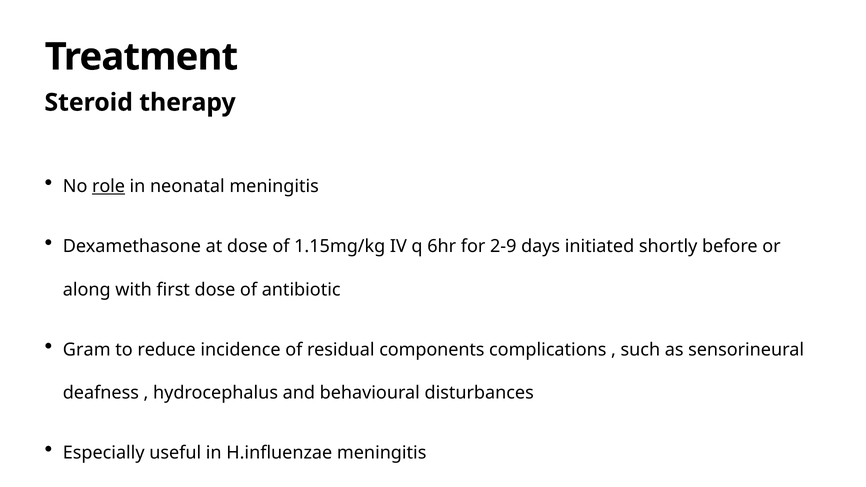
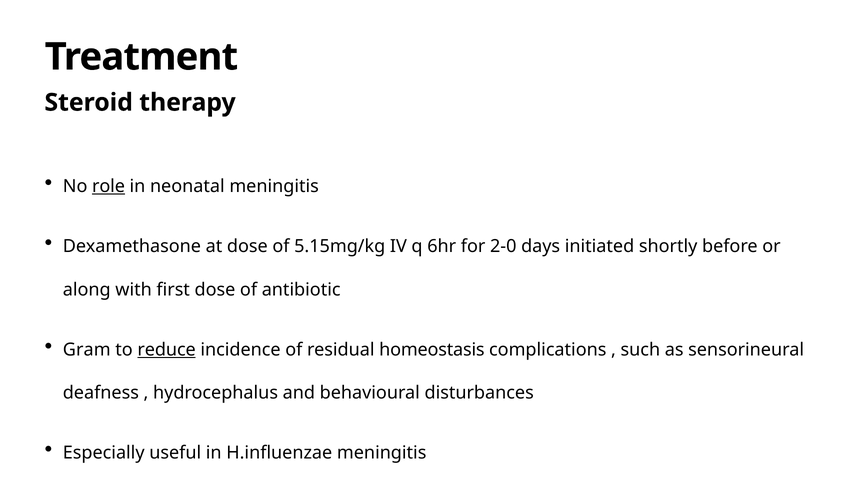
1.15mg/kg: 1.15mg/kg -> 5.15mg/kg (340, 246)
2-9: 2-9 -> 2-0 (503, 246)
reduce underline: none -> present (167, 350)
components: components -> homeostasis (432, 350)
